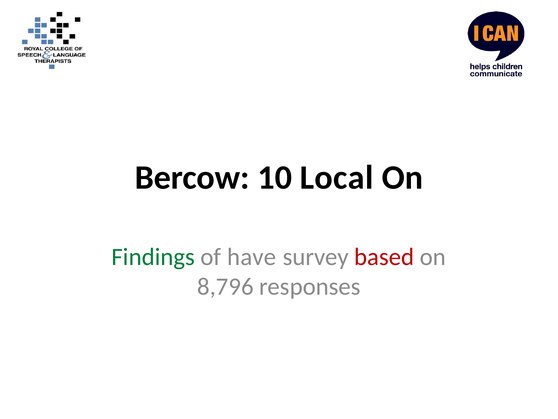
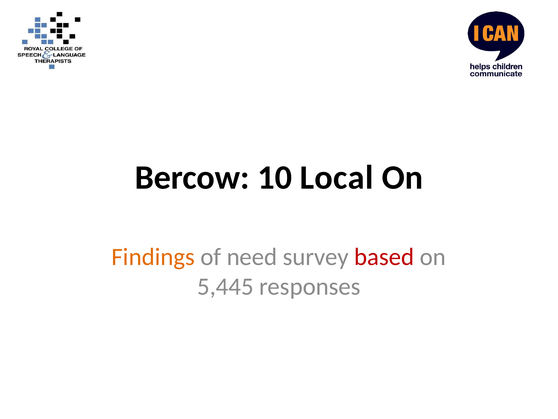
Findings colour: green -> orange (153, 257)
have: have -> need (252, 257)
8,796: 8,796 -> 5,445 (225, 286)
